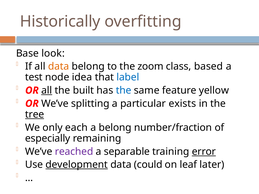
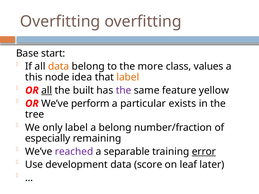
Historically: Historically -> Overfitting (60, 22)
look: look -> start (53, 53)
zoom: zoom -> more (150, 66)
based: based -> values (209, 66)
test: test -> this (34, 77)
label colour: blue -> orange (128, 77)
the colour: blue -> purple (124, 91)
splitting: splitting -> perform (90, 104)
tree underline: present -> none (35, 115)
only each: each -> label (77, 128)
development underline: present -> none (77, 165)
could: could -> score (148, 165)
